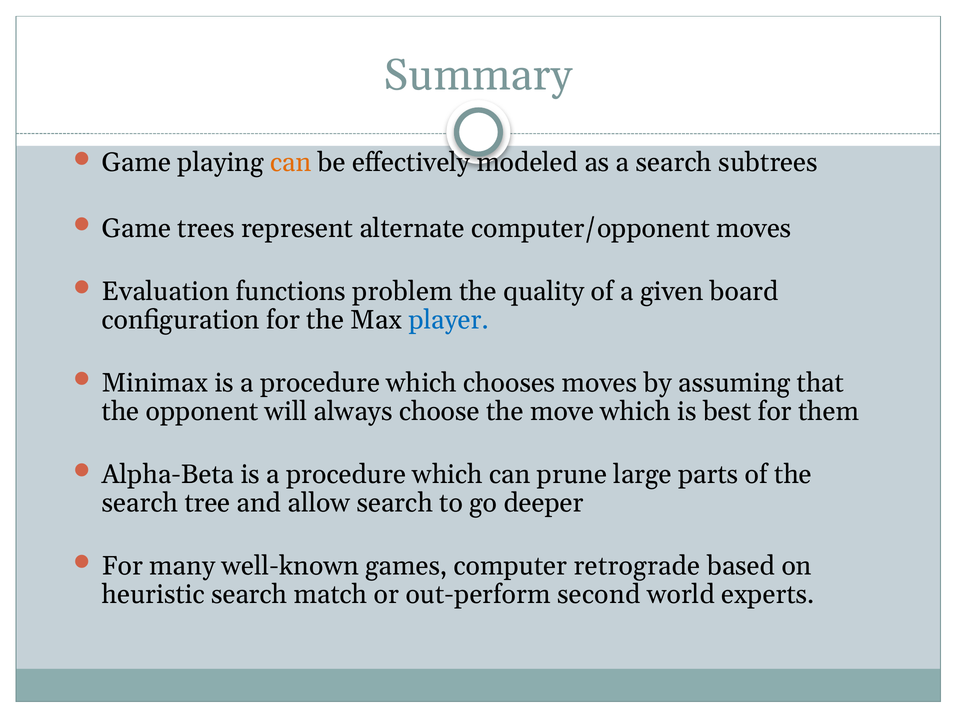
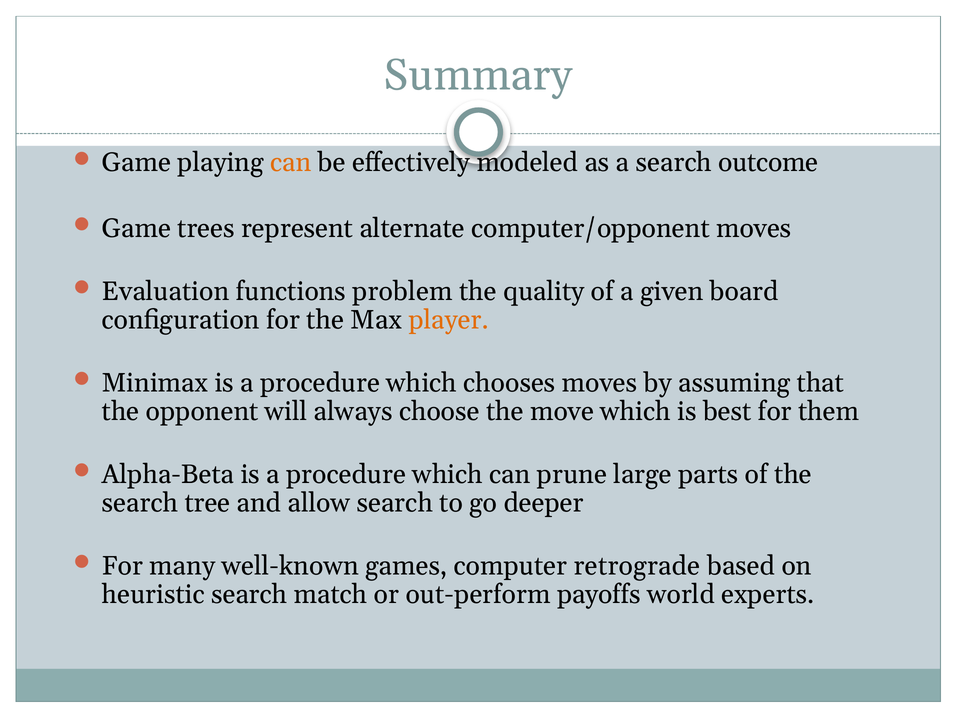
subtrees: subtrees -> outcome (768, 163)
player colour: blue -> orange (449, 320)
second: second -> payoffs (599, 594)
